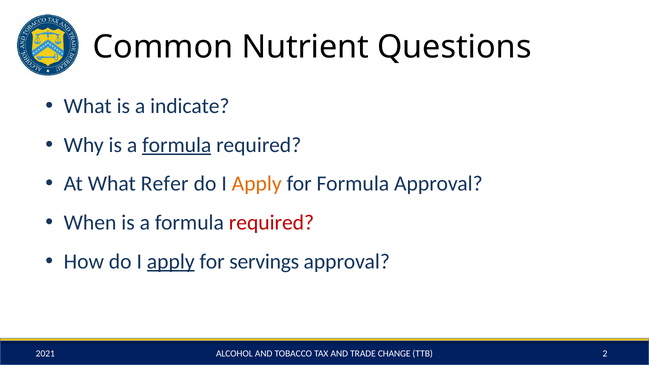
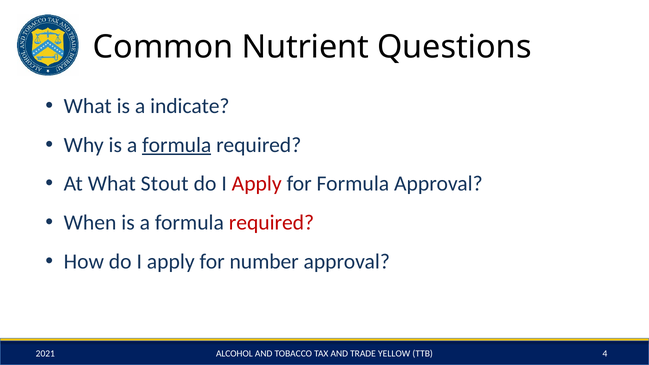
Refer: Refer -> Stout (165, 184)
Apply colour: orange -> red (257, 184)
apply underline: present -> none (171, 262)
servings: servings -> number (264, 262)
CHANGE: CHANGE -> YELLOW (394, 354)
2: 2 -> 4 (605, 354)
